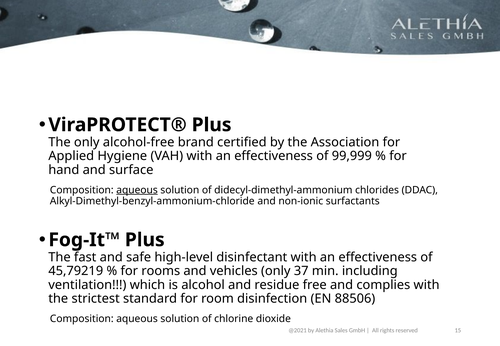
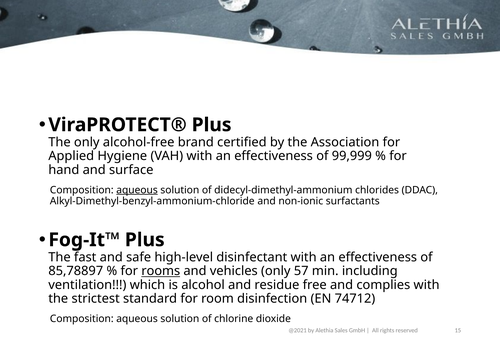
45,79219: 45,79219 -> 85,78897 (76, 271)
rooms underline: none -> present (161, 271)
37: 37 -> 57 (301, 271)
88506: 88506 -> 74712 (355, 299)
